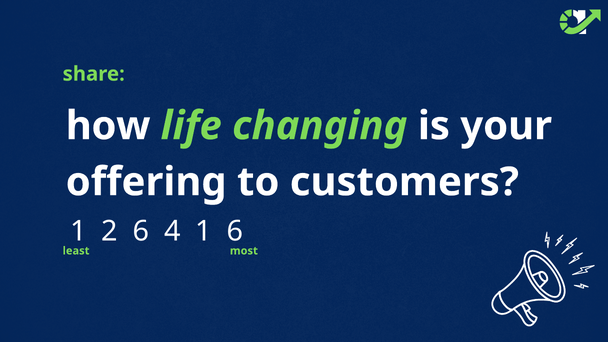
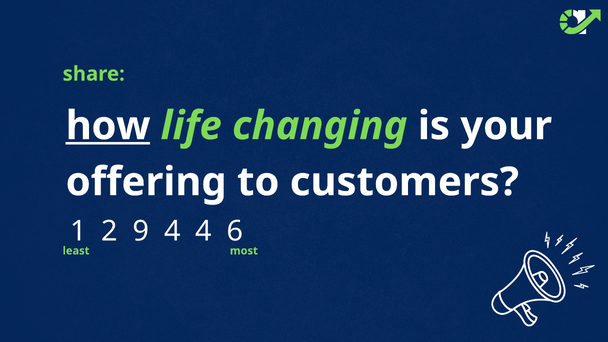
how underline: none -> present (108, 126)
2 6: 6 -> 9 (141, 231)
4 1: 1 -> 4 (204, 231)
